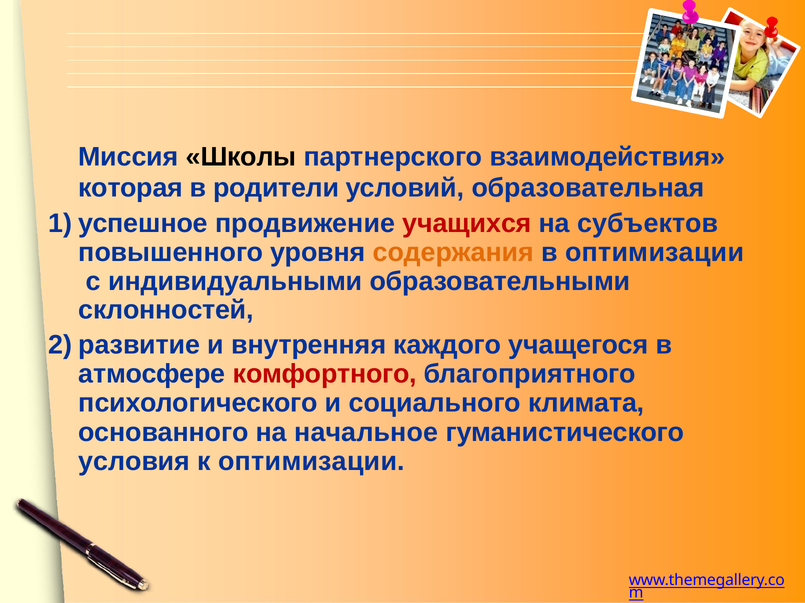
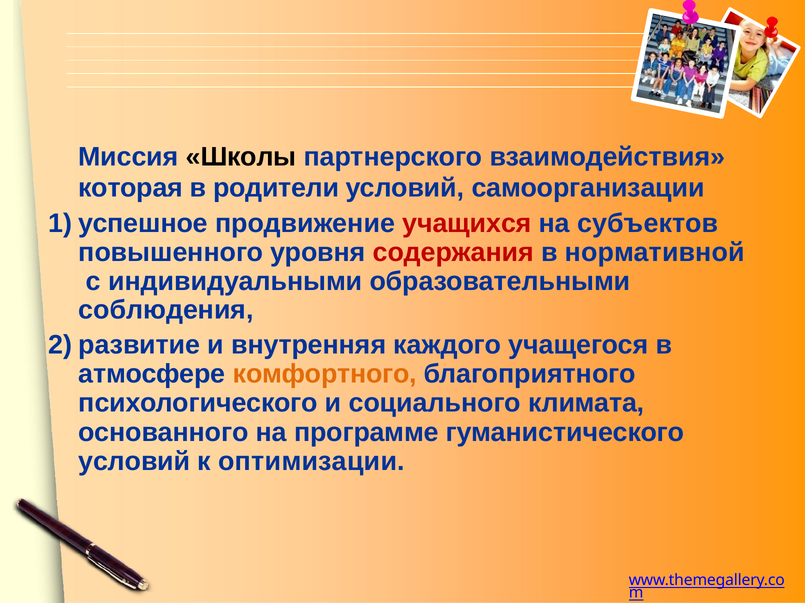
образовательная: образовательная -> самоорганизации (588, 188)
содержания colour: orange -> red (453, 253)
в оптимизации: оптимизации -> нормативной (655, 253)
склонностей: склонностей -> соблюдения (166, 310)
комфортного colour: red -> orange (325, 374)
начальное: начальное -> программе (366, 433)
условия: условия -> условий (134, 462)
